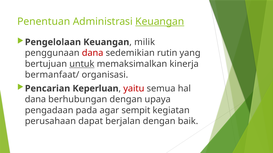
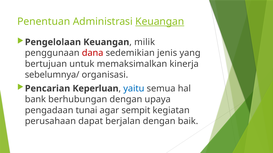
rutin: rutin -> jenis (167, 53)
untuk underline: present -> none (82, 64)
bermanfaat/: bermanfaat/ -> sebelumnya/ (52, 75)
yaitu colour: red -> blue (134, 89)
dana: dana -> bank (35, 100)
pada: pada -> tunai (86, 111)
